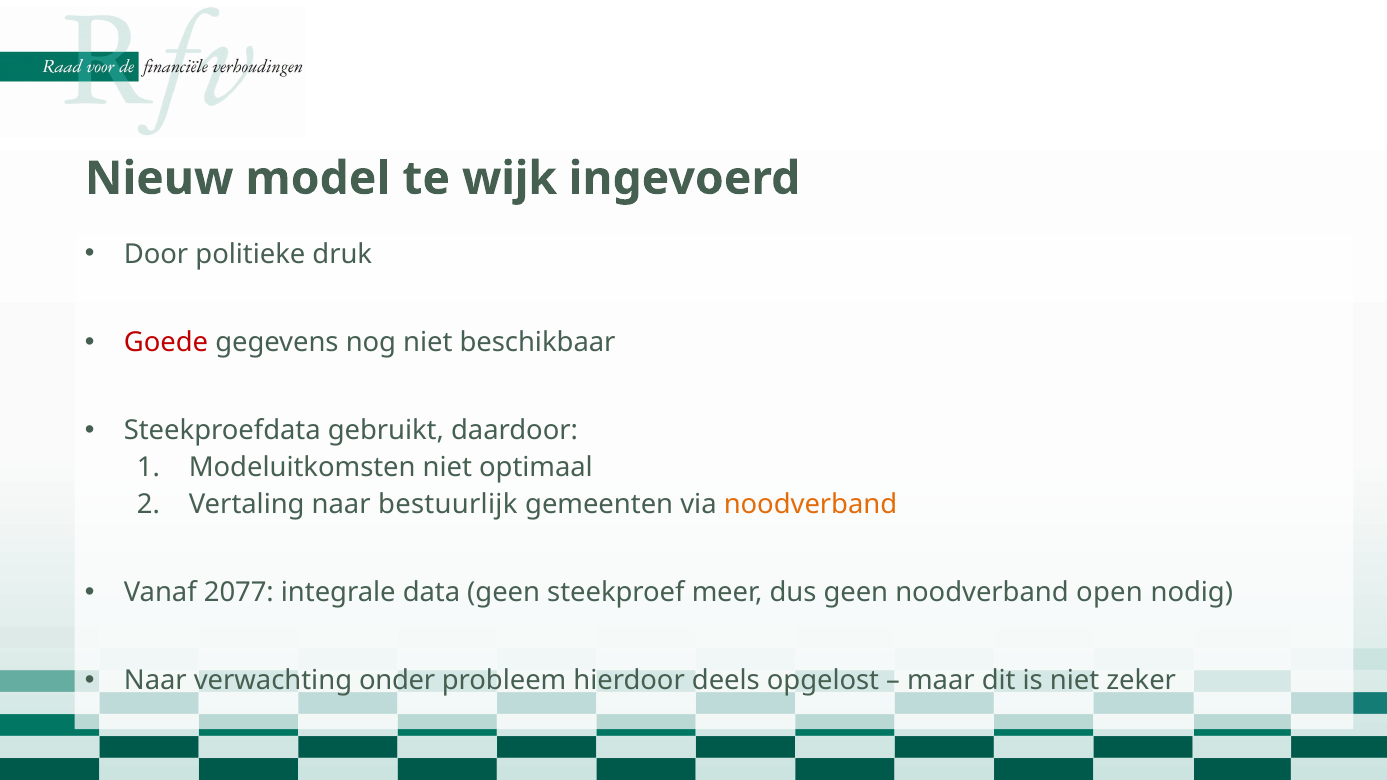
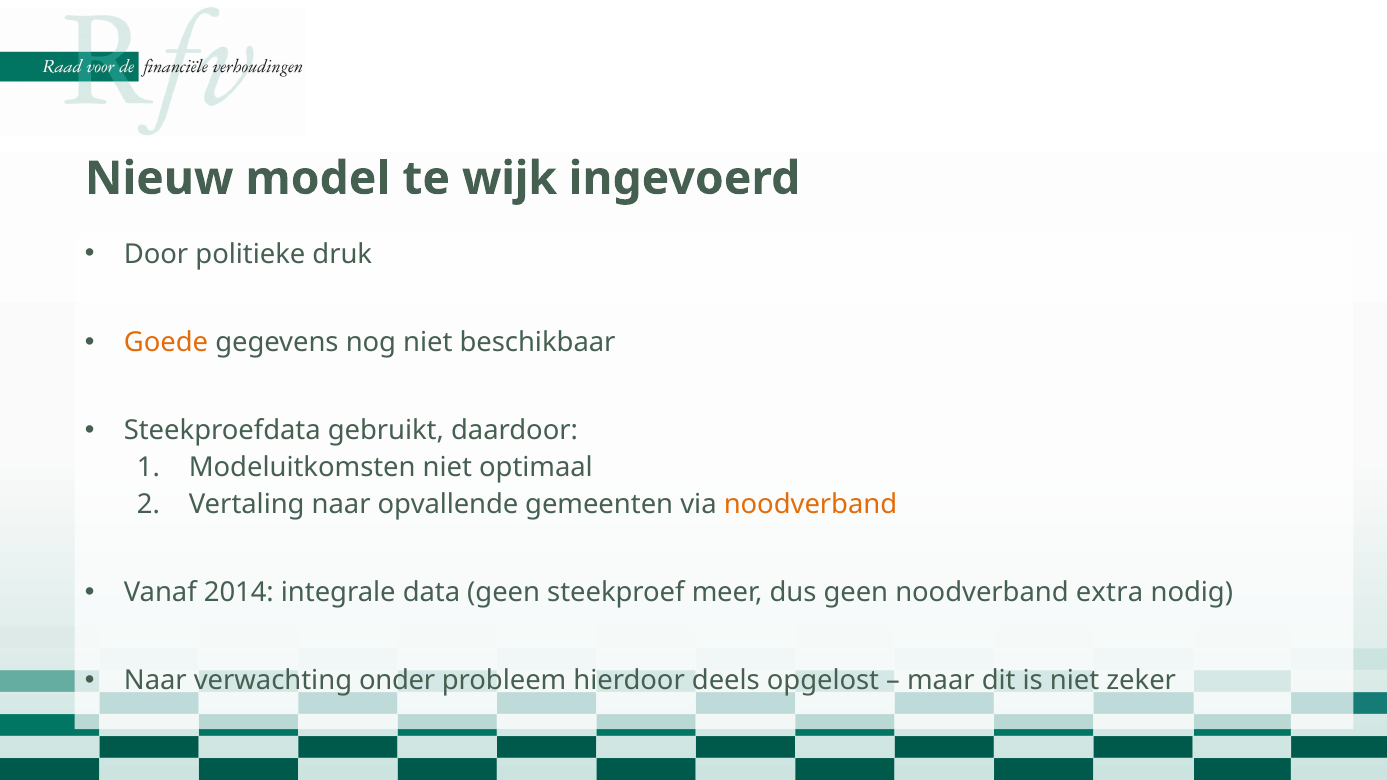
Goede colour: red -> orange (166, 342)
bestuurlijk: bestuurlijk -> opvallende (448, 504)
2077: 2077 -> 2014 (239, 592)
open: open -> extra (1110, 592)
